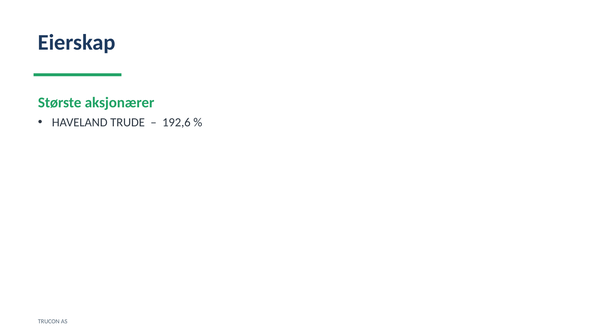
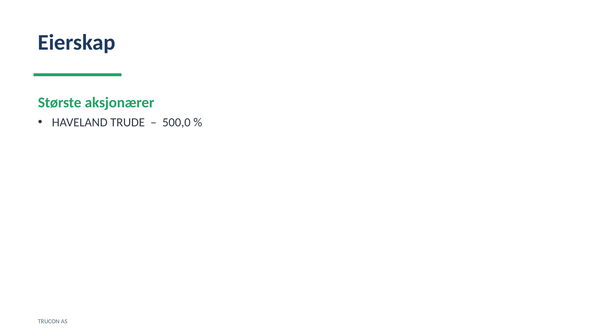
192,6: 192,6 -> 500,0 (176, 123)
